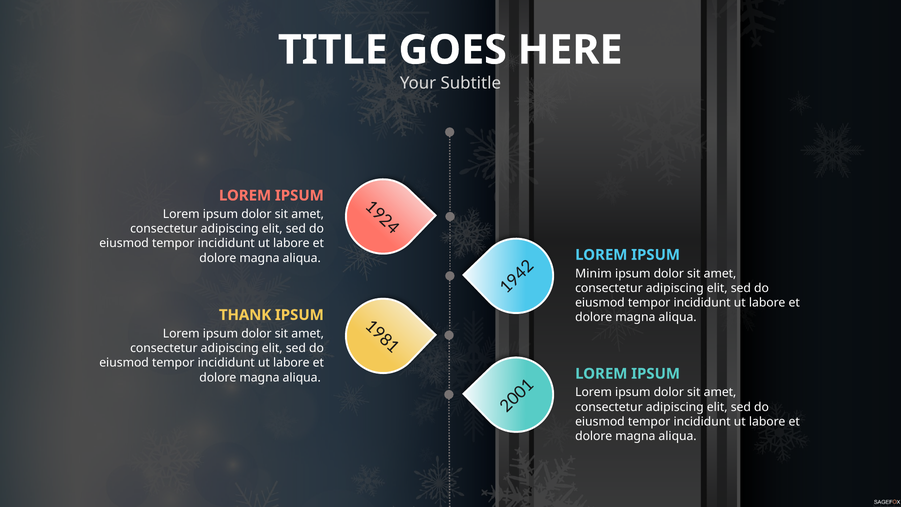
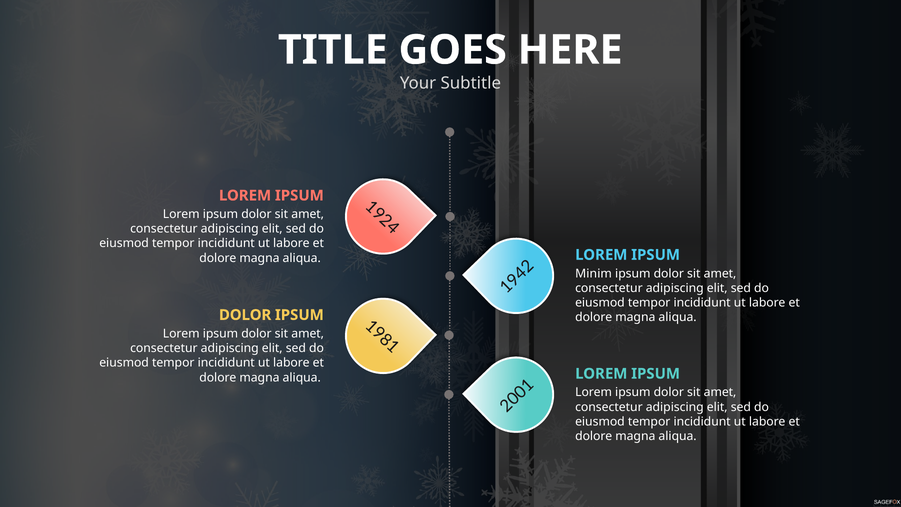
THANK: THANK -> DOLOR (245, 315)
